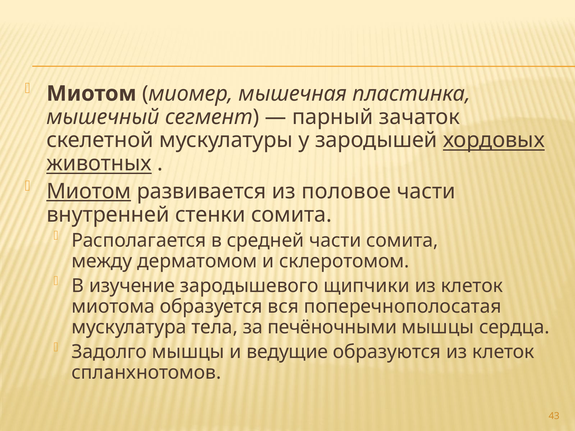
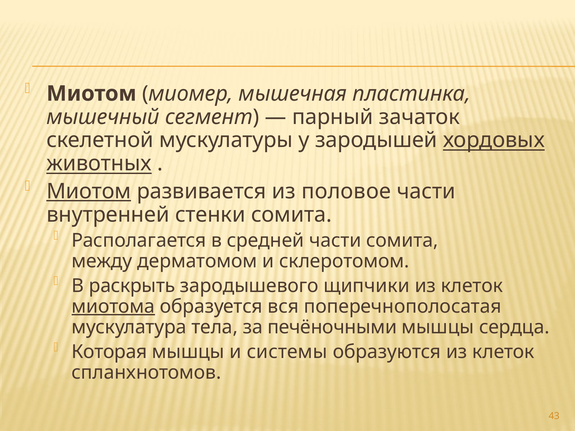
изучение: изучение -> раскрыть (132, 286)
миотома underline: none -> present (113, 307)
Задолго: Задолго -> Которая (109, 352)
ведущие: ведущие -> системы (287, 352)
